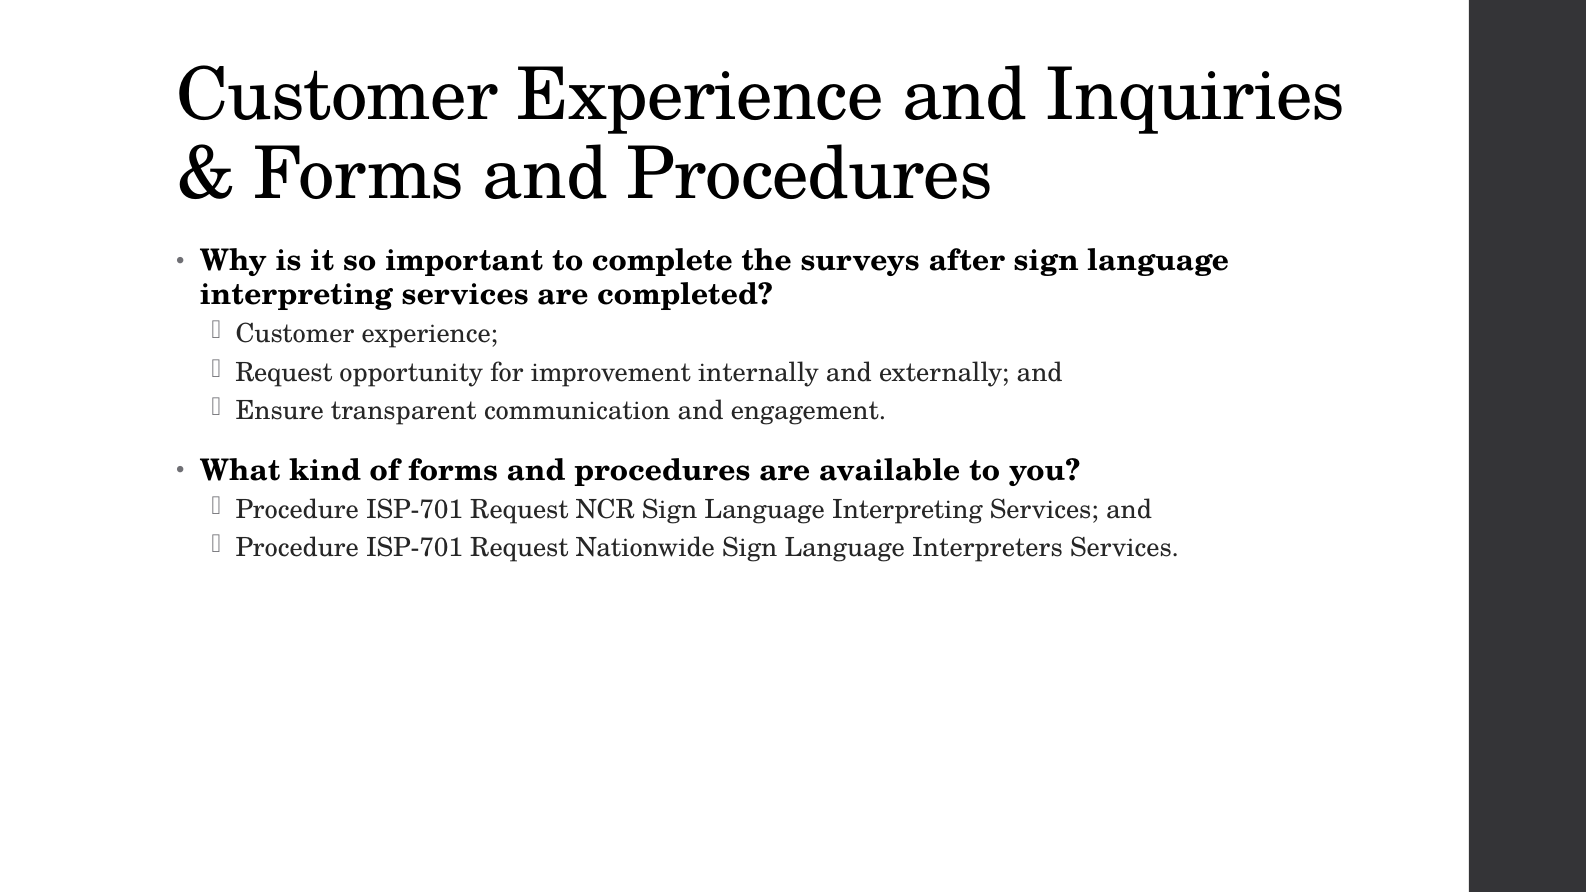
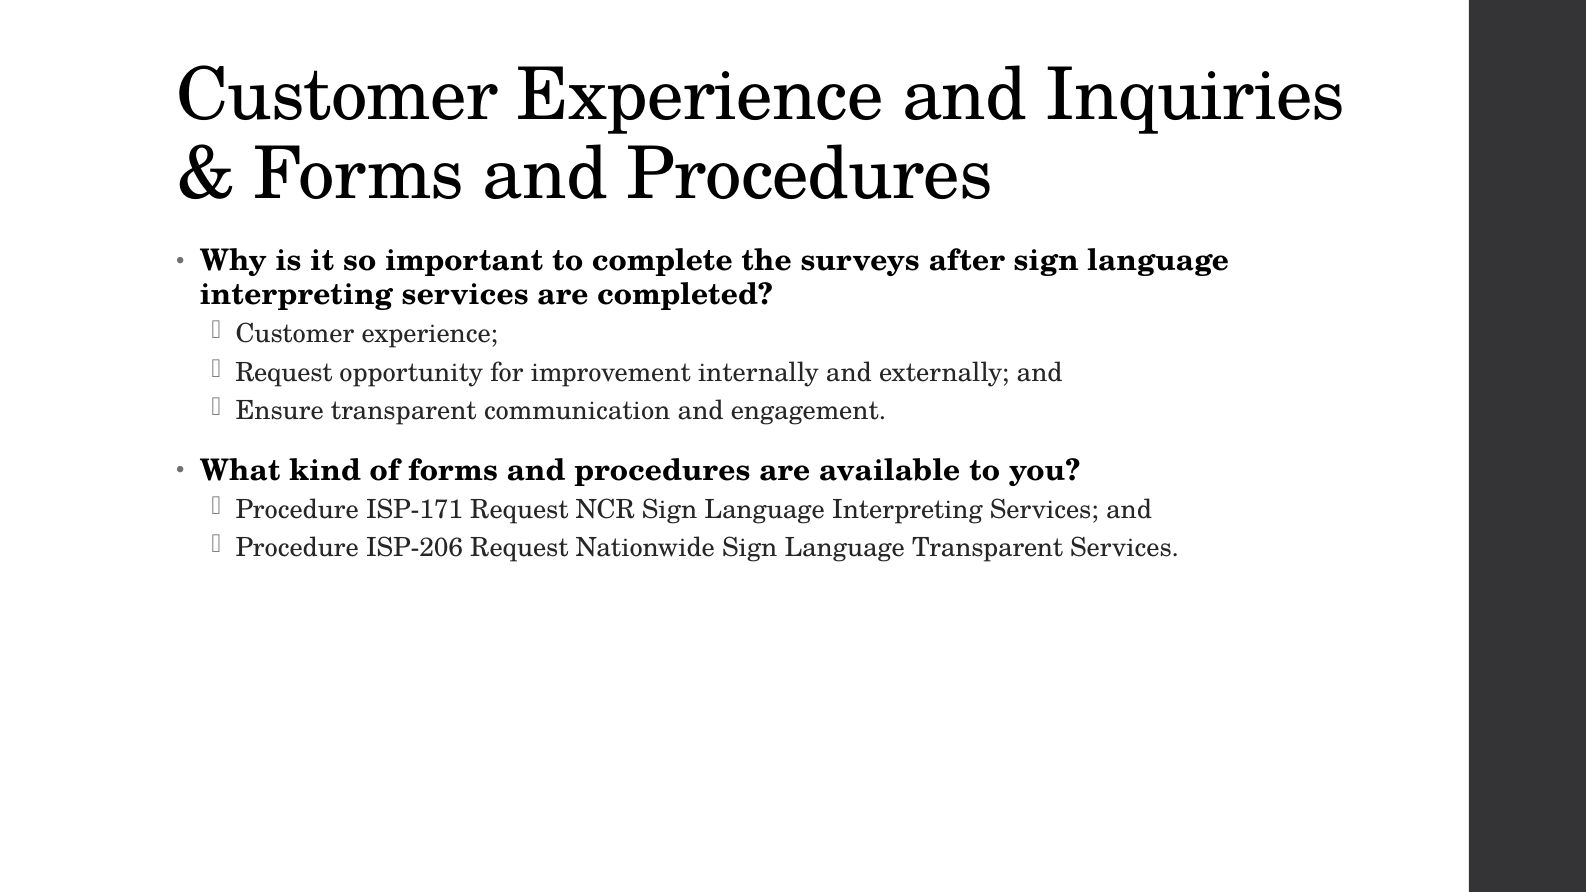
ISP-701: ISP-701 -> ISP-171 (415, 510)
ISP-701: ISP-701 -> ISP-206 (415, 548)
Language Interpreters: Interpreters -> Transparent (988, 548)
